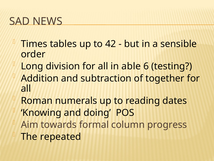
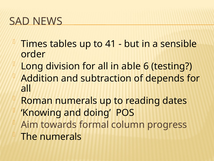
42: 42 -> 41 (111, 44)
together: together -> depends (165, 78)
The repeated: repeated -> numerals (61, 136)
